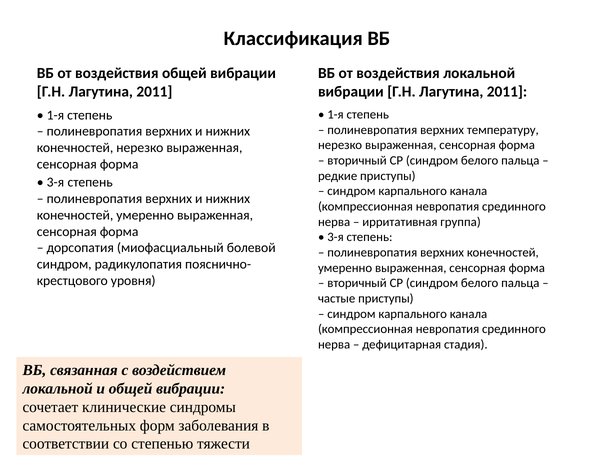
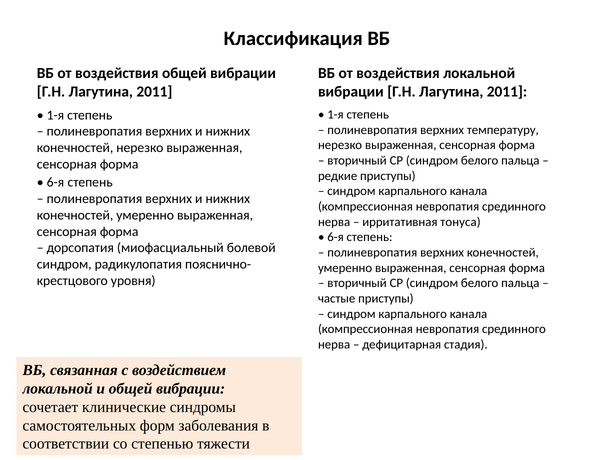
3-я: 3-я -> 6-я (55, 182)
группа: группа -> тонуса (461, 222)
3-я: 3-я -> 6-я (335, 238)
